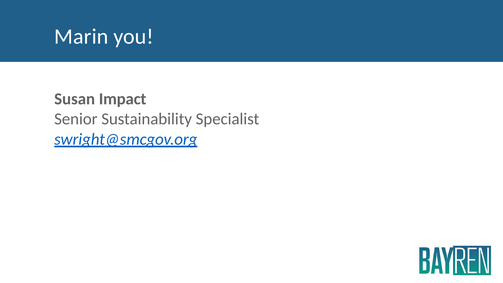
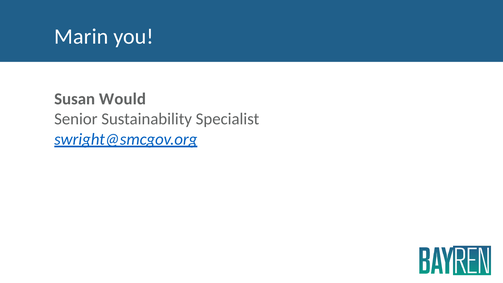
Impact: Impact -> Would (122, 99)
